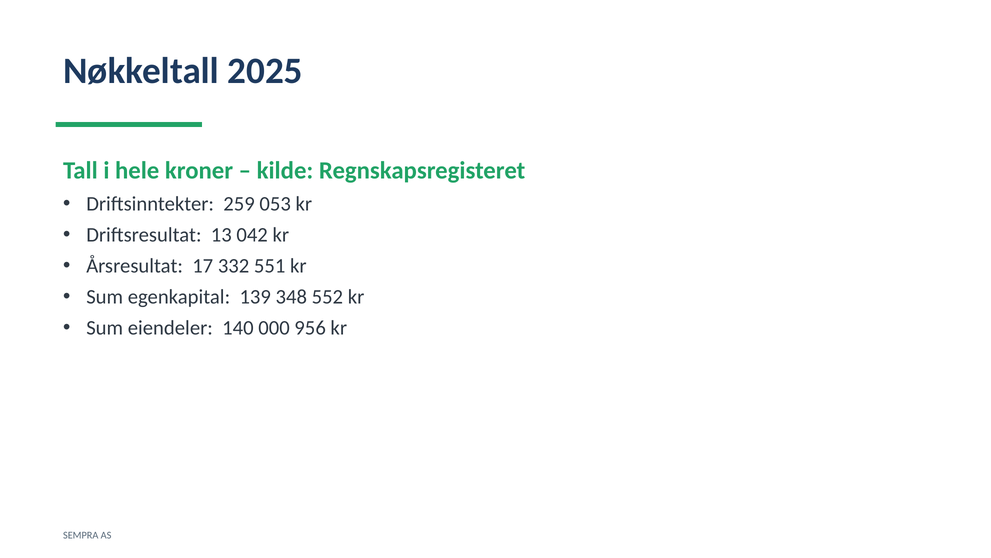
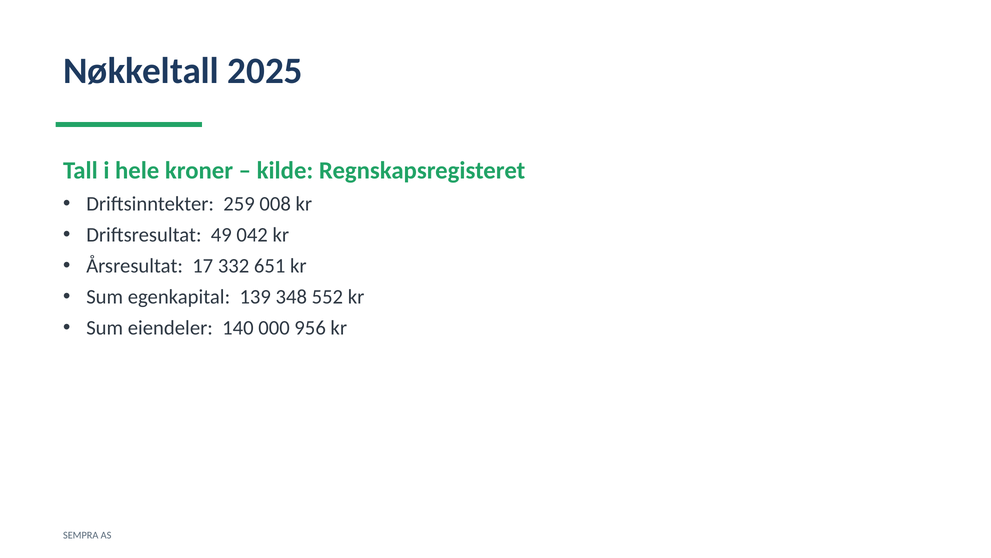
053: 053 -> 008 (275, 204)
13: 13 -> 49 (221, 235)
551: 551 -> 651 (270, 266)
